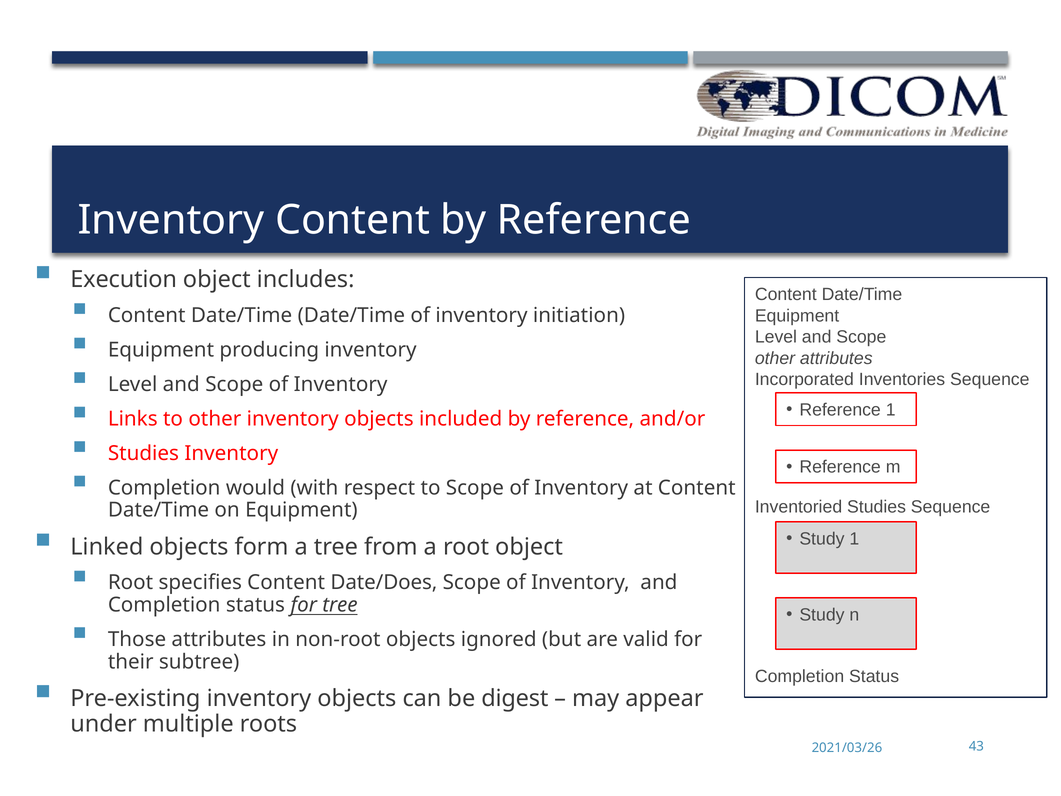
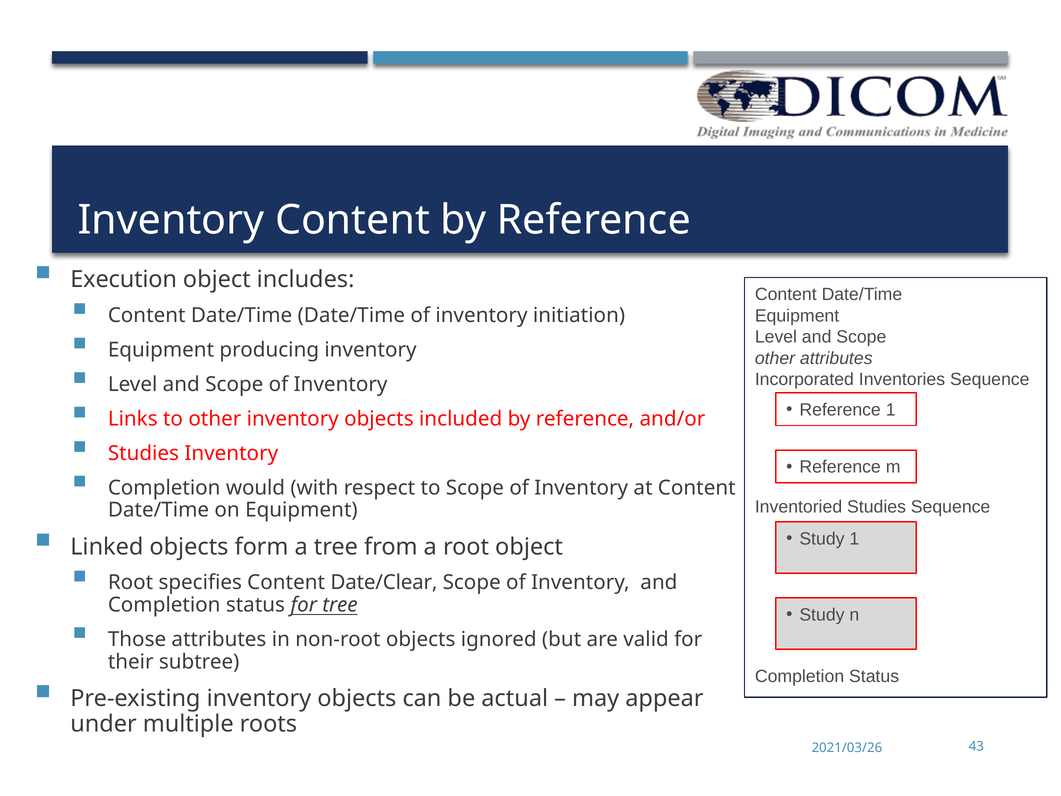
Date/Does: Date/Does -> Date/Clear (384, 582)
digest: digest -> actual (515, 699)
